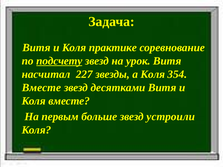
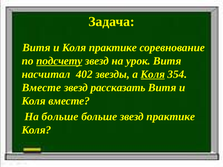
227: 227 -> 402 (84, 74)
Коля underline: none -> present (153, 74)
десятками: десятками -> рассказать (118, 88)
На первым: первым -> больше (60, 117)
звезд устроили: устроили -> практике (171, 117)
